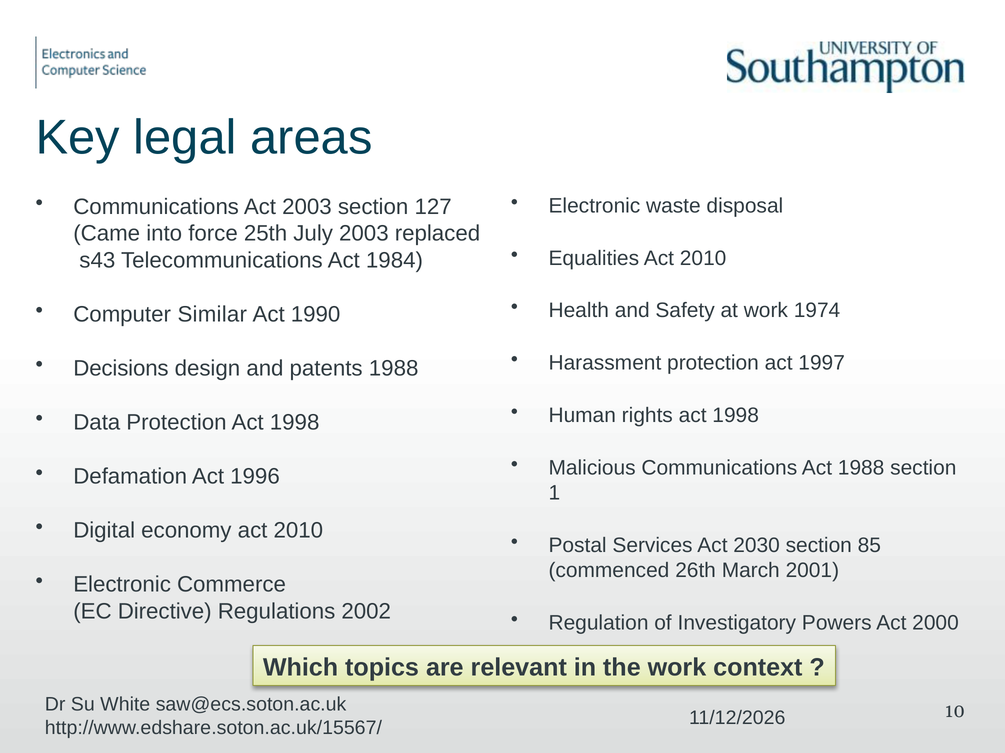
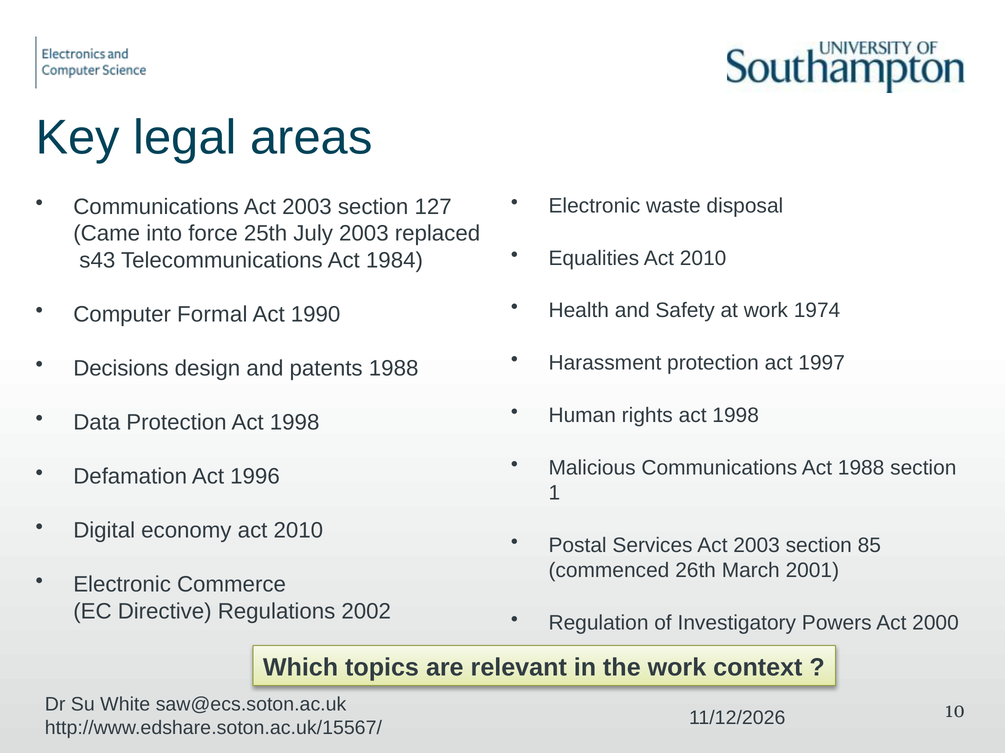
Similar: Similar -> Formal (212, 315)
Services Act 2030: 2030 -> 2003 (757, 546)
